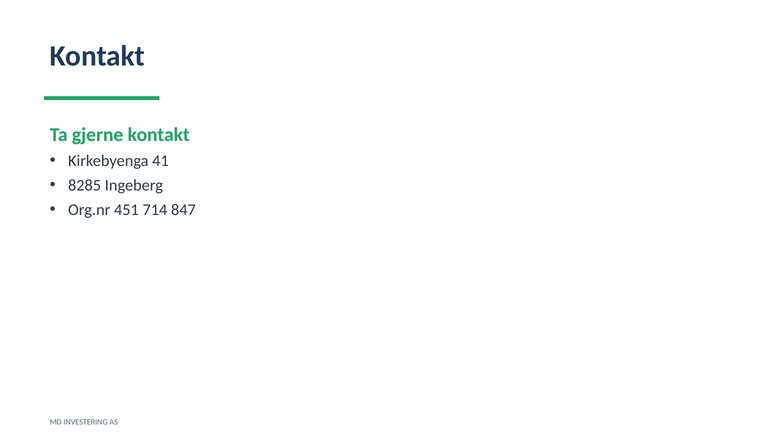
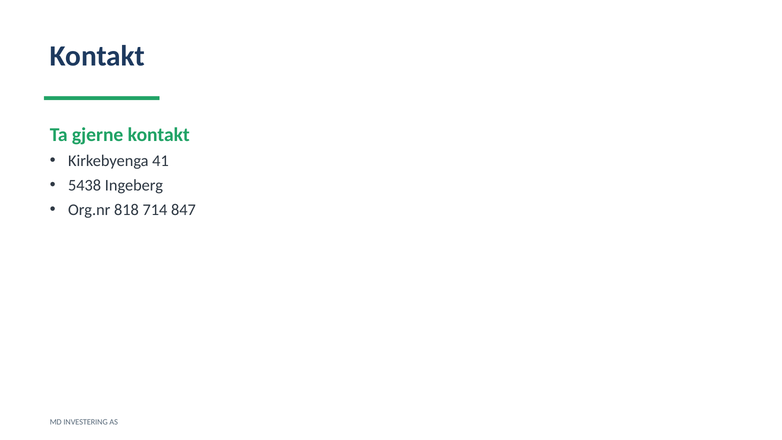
8285: 8285 -> 5438 (85, 185)
451: 451 -> 818 (126, 210)
